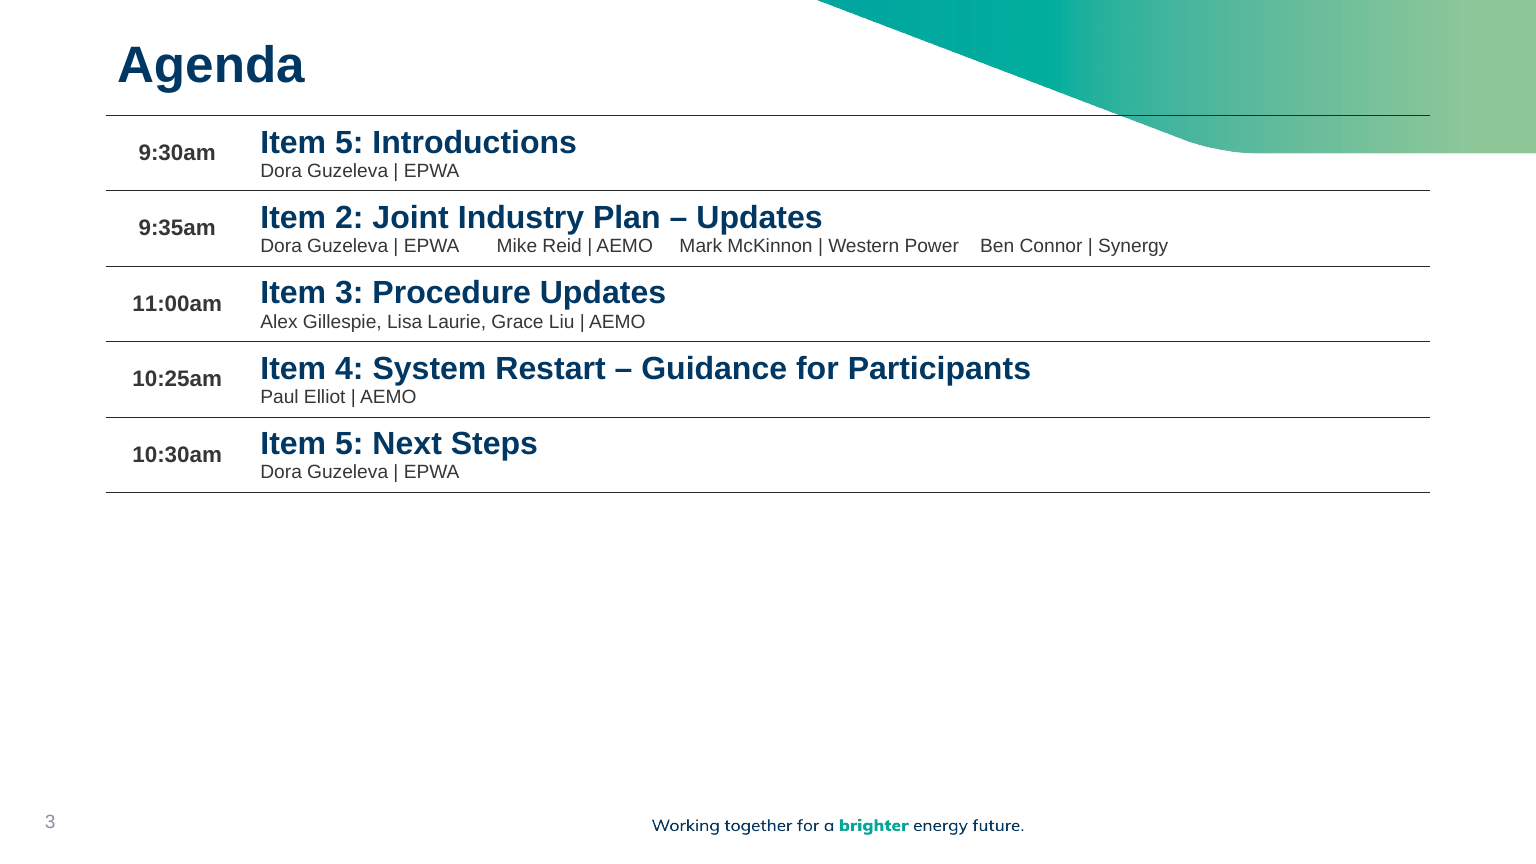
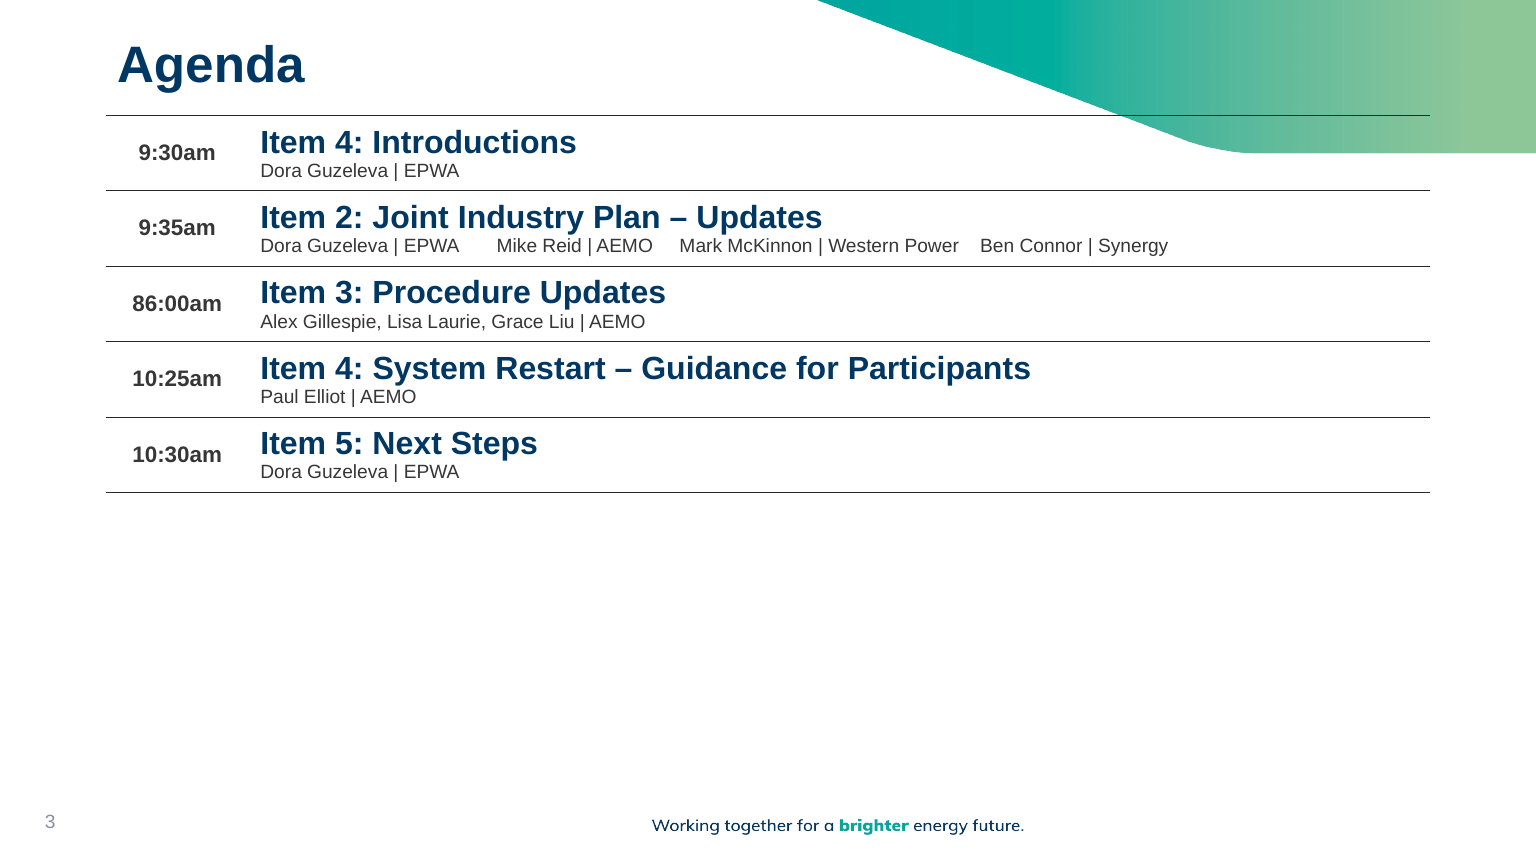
9:30am Item 5: 5 -> 4 (349, 143)
11:00am: 11:00am -> 86:00am (177, 304)
